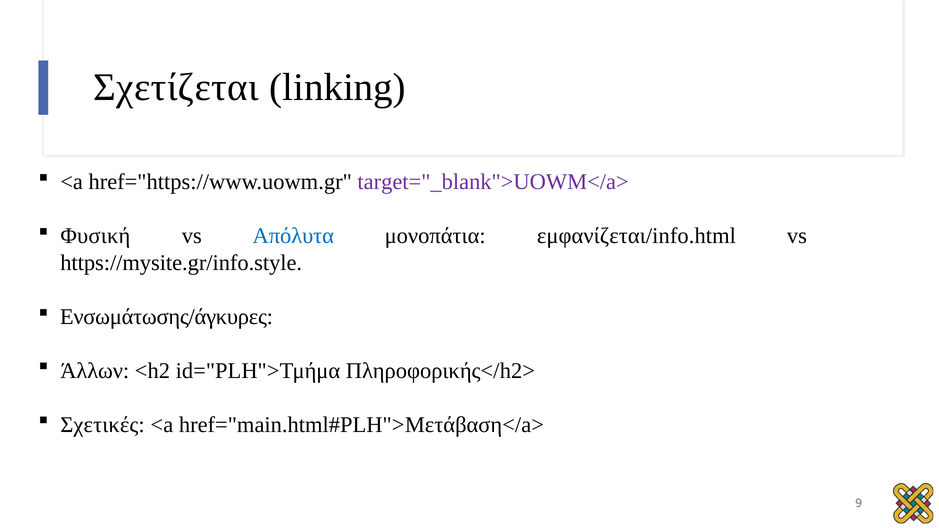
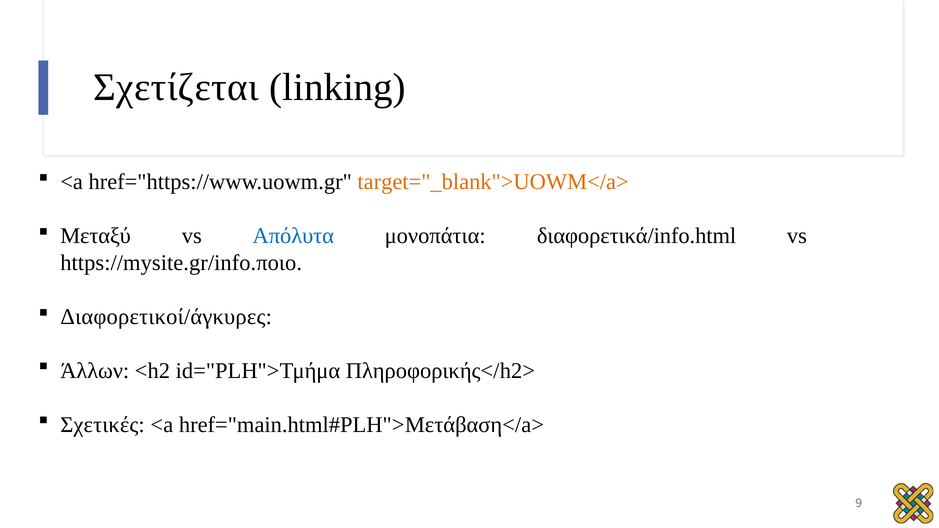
target="_blank">UOWM</a> colour: purple -> orange (493, 182)
Φυσική: Φυσική -> Μεταξύ (96, 236)
εμφανίζεται/info.html: εμφανίζεται/info.html -> διαφορετικά/info.html (637, 236)
https://mysite.gr/info.style: https://mysite.gr/info.style -> https://mysite.gr/info.ποιο (181, 263)
Ενσωμάτωσης/άγκυρες: Ενσωμάτωσης/άγκυρες -> Διαφορετικοί/άγκυρες (166, 317)
